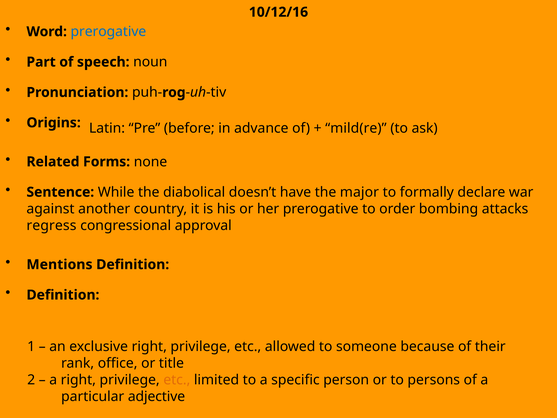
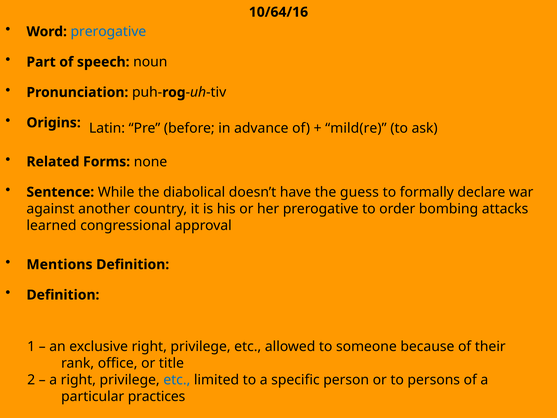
10/12/16: 10/12/16 -> 10/64/16 (278, 12)
major: major -> guess (359, 192)
regress: regress -> learned (52, 225)
etc colour: orange -> blue (177, 380)
adjective: adjective -> practices (157, 396)
